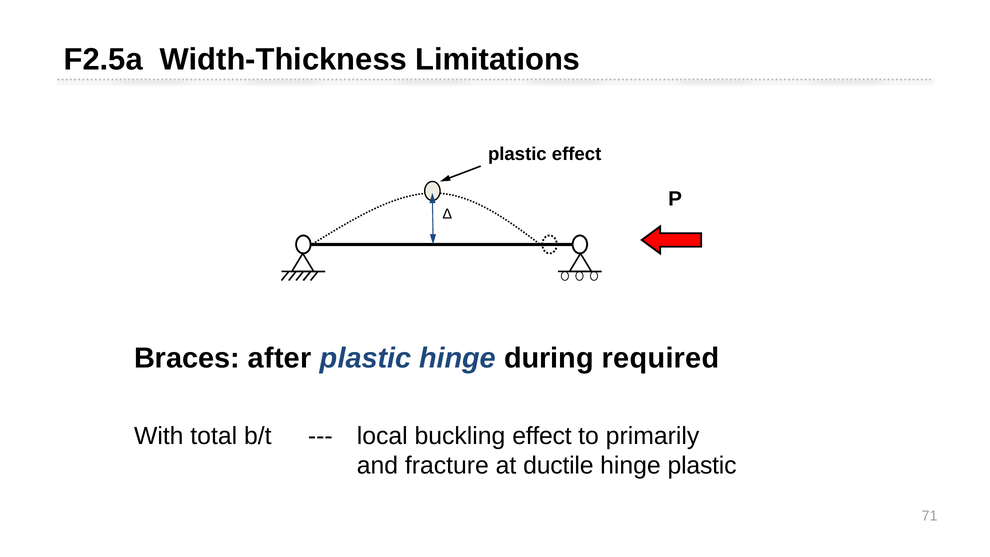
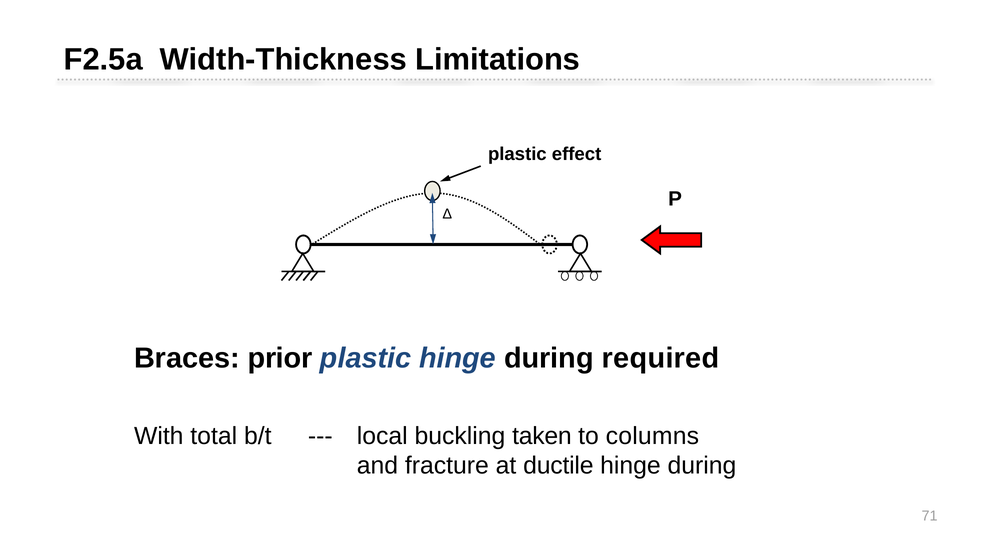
after: after -> prior (280, 358)
buckling effect: effect -> taken (542, 436)
primarily: primarily -> columns (652, 436)
plastic: plastic -> during (702, 466)
